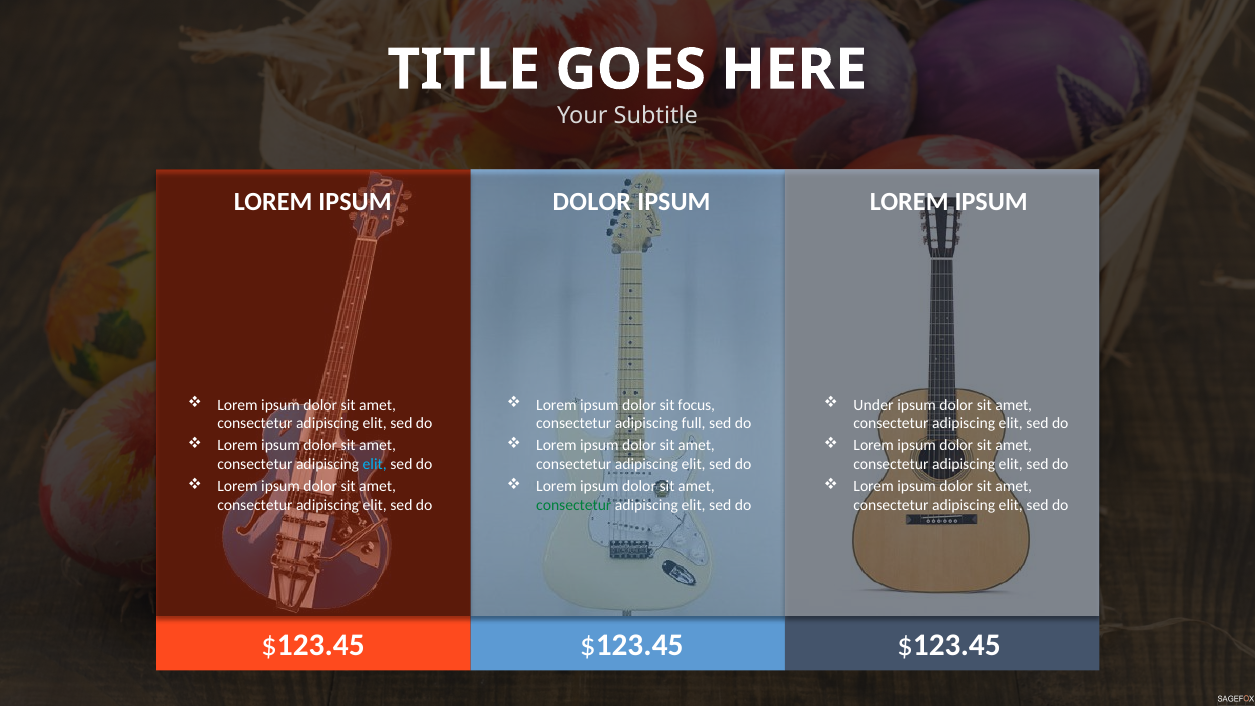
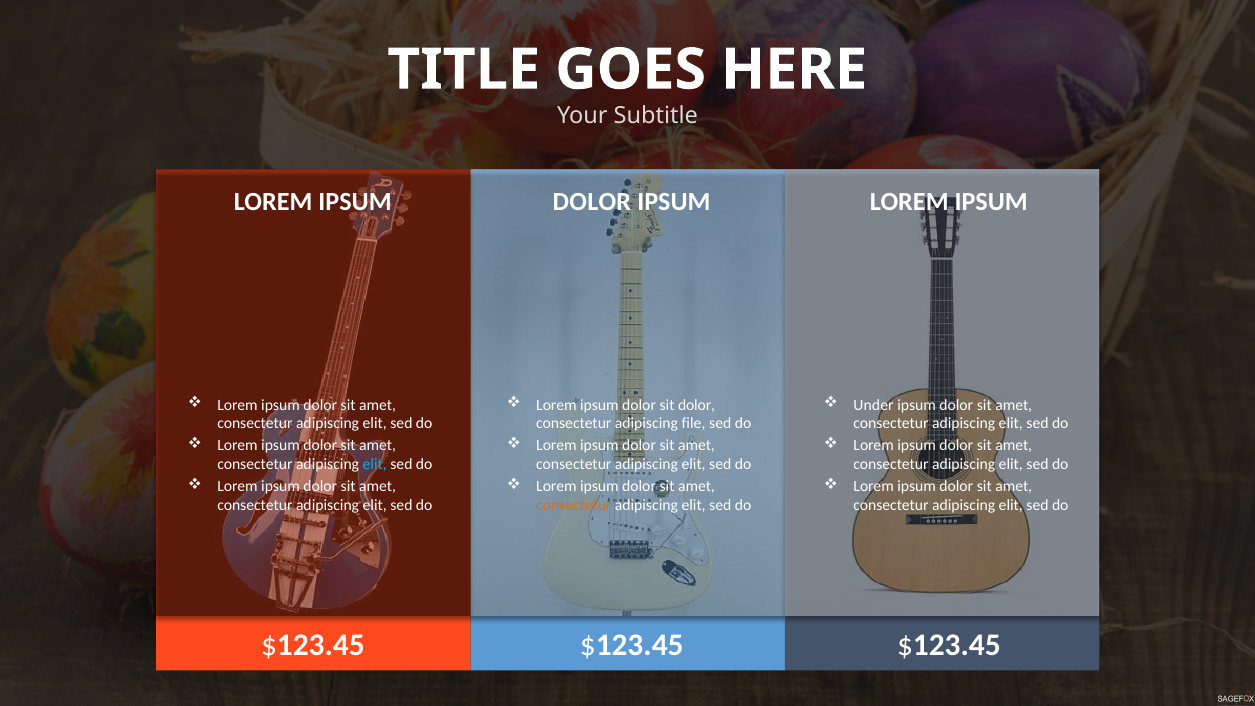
sit focus: focus -> dolor (697, 405)
full: full -> file (694, 424)
consectetur colour: green -> orange (574, 505)
